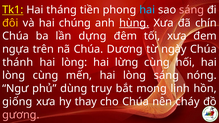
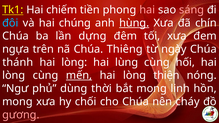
tháng: tháng -> chiếm (62, 10)
hai colour: light blue -> pink (147, 10)
đôi colour: yellow -> light blue (10, 23)
Dương: Dương -> Thiêng (125, 49)
lừng: lừng -> lùng (127, 62)
mến underline: none -> present (79, 75)
lòng sáng: sáng -> thiện (166, 75)
truy: truy -> thời (101, 89)
giống: giống -> mong (17, 102)
thay: thay -> chối (86, 102)
